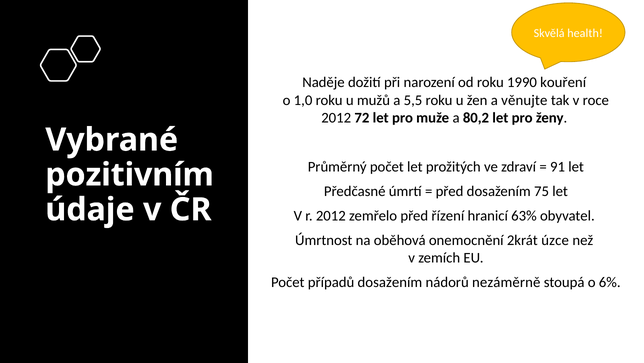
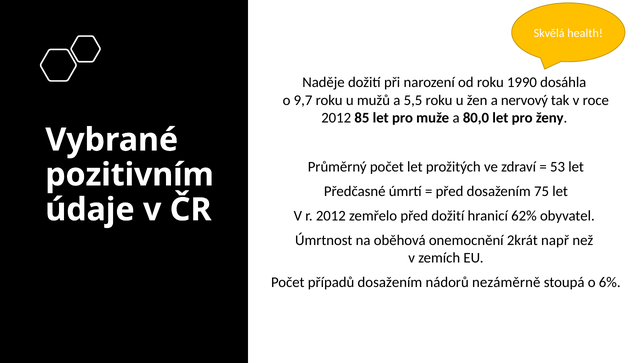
kouření: kouření -> dosáhla (563, 82)
1,0: 1,0 -> 9,7 (303, 100)
věnujte: věnujte -> nervový (524, 100)
72: 72 -> 85 (362, 118)
80,2: 80,2 -> 80,0 (476, 118)
91: 91 -> 53 (557, 167)
před řízení: řízení -> dožití (448, 215)
63%: 63% -> 62% (524, 215)
úzce: úzce -> např (555, 240)
